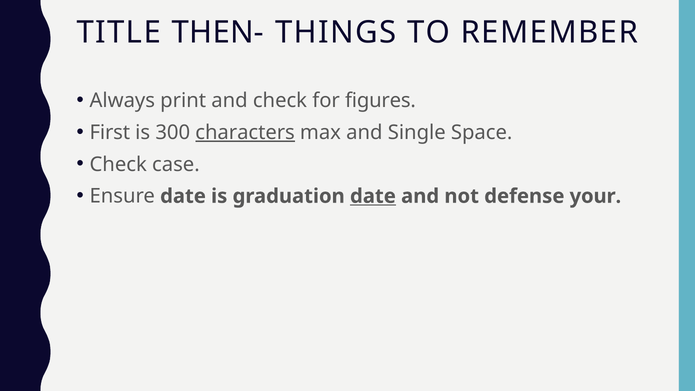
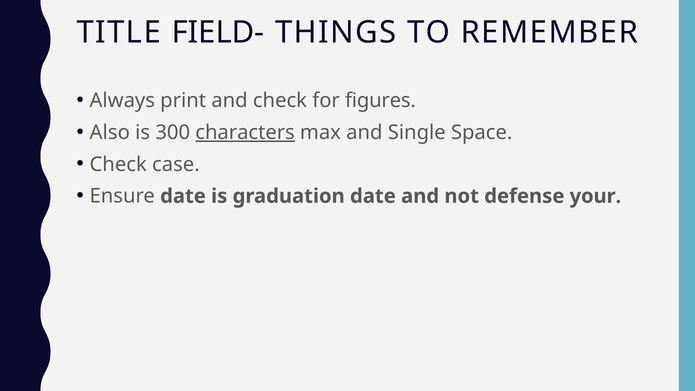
THEN-: THEN- -> FIELD- (218, 32)
First: First -> Also (110, 132)
date underline: present -> none (373, 196)
